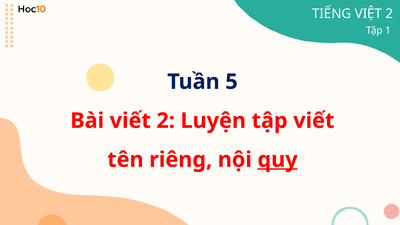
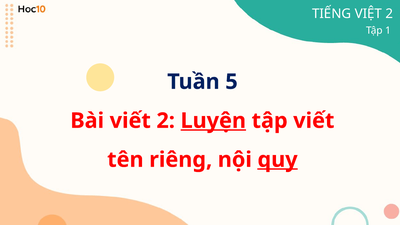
Luyện underline: none -> present (213, 121)
